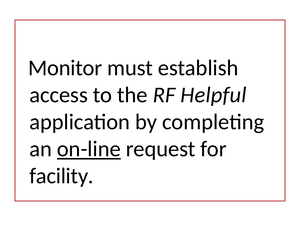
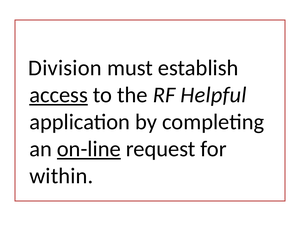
Monitor: Monitor -> Division (65, 68)
access underline: none -> present (59, 95)
facility: facility -> within (61, 176)
